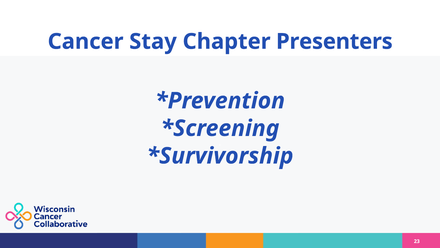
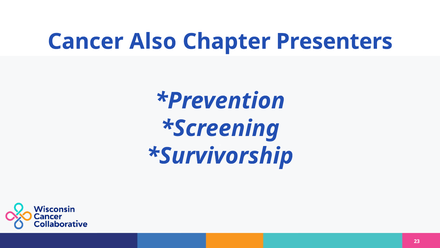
Stay: Stay -> Also (153, 41)
